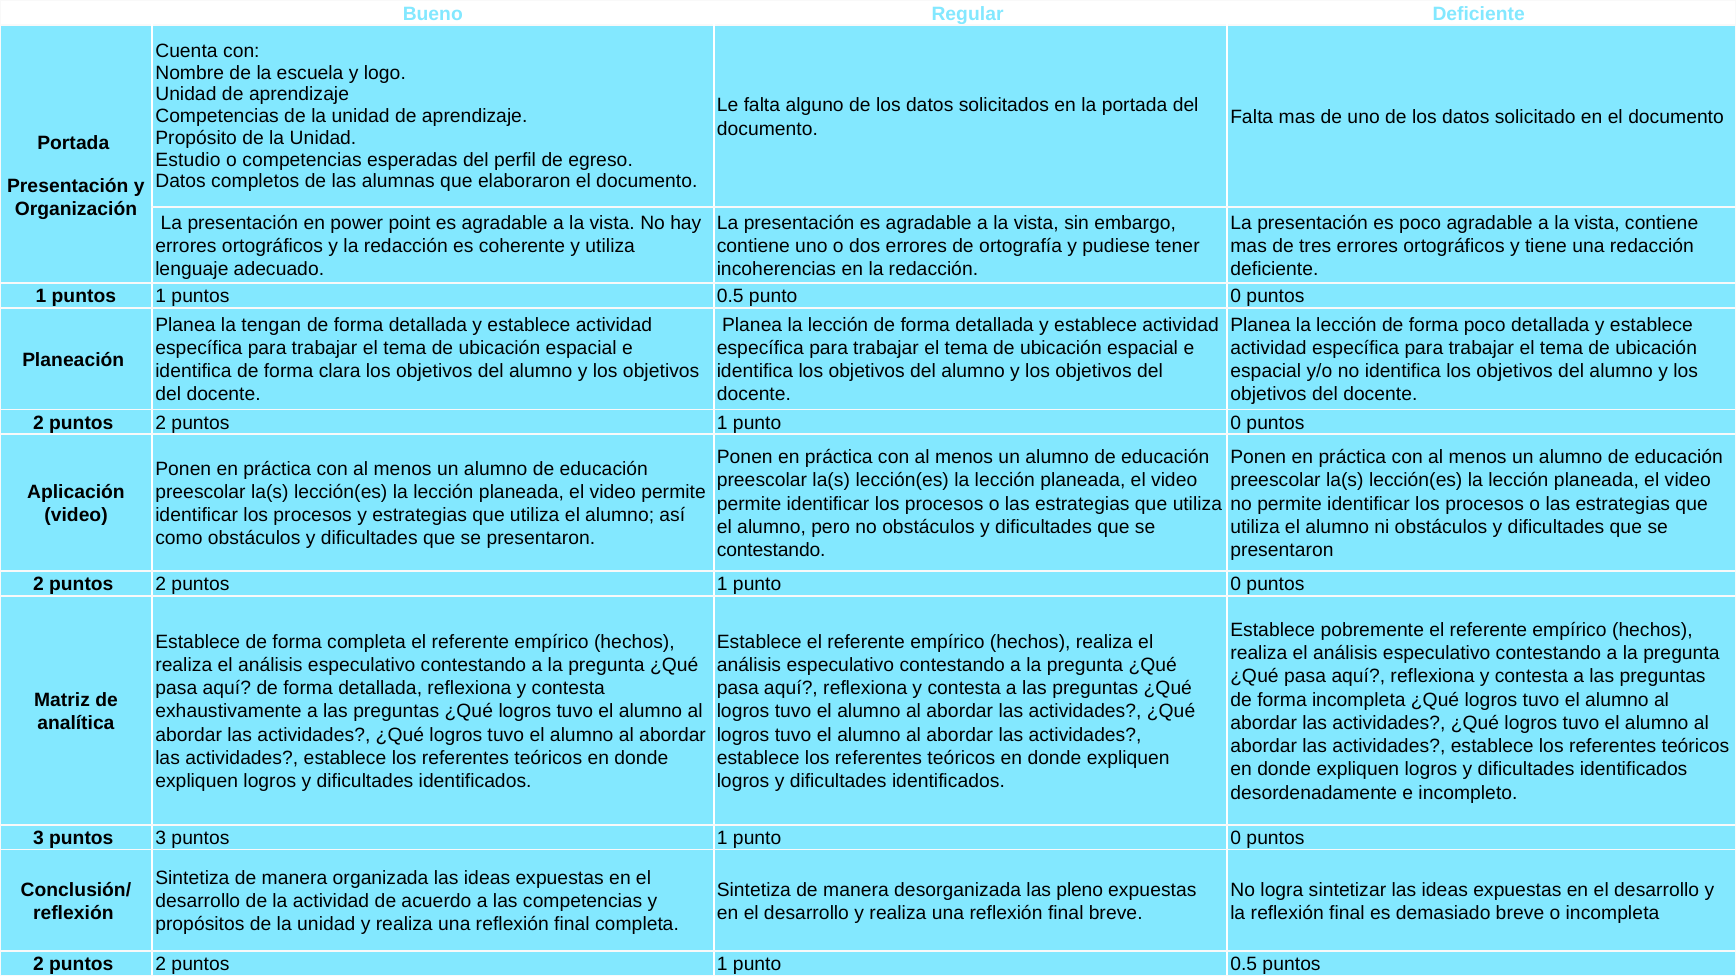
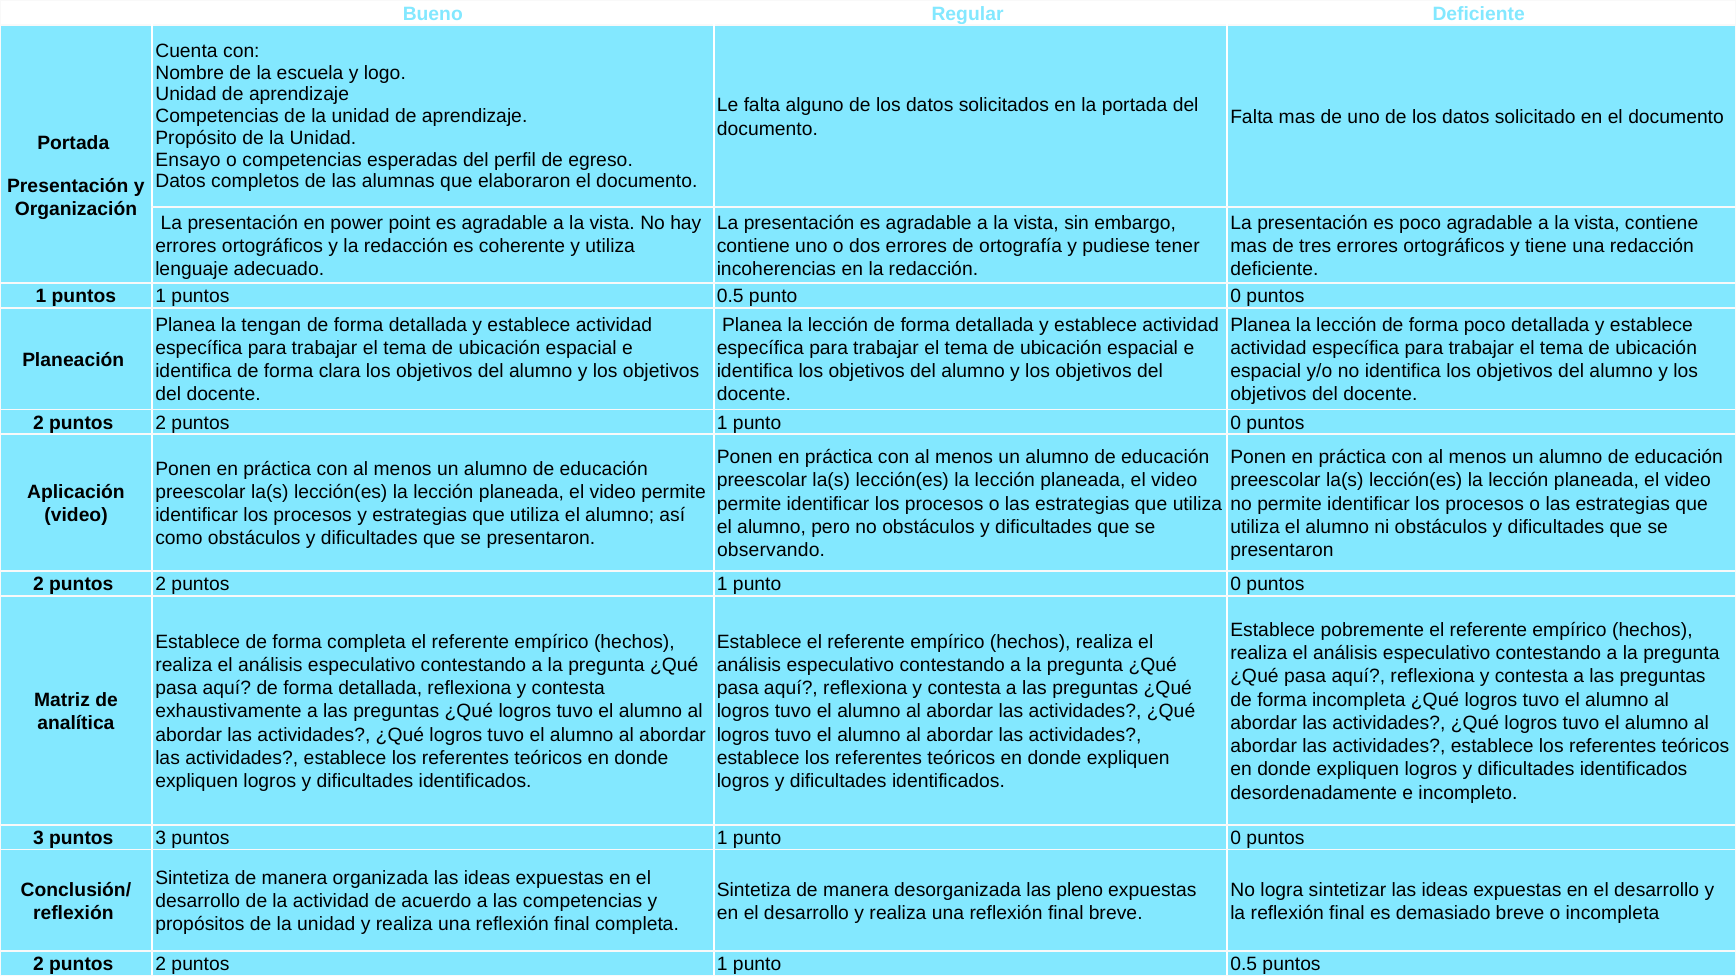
Estudio: Estudio -> Ensayo (188, 160)
contestando: contestando -> observando (771, 550)
